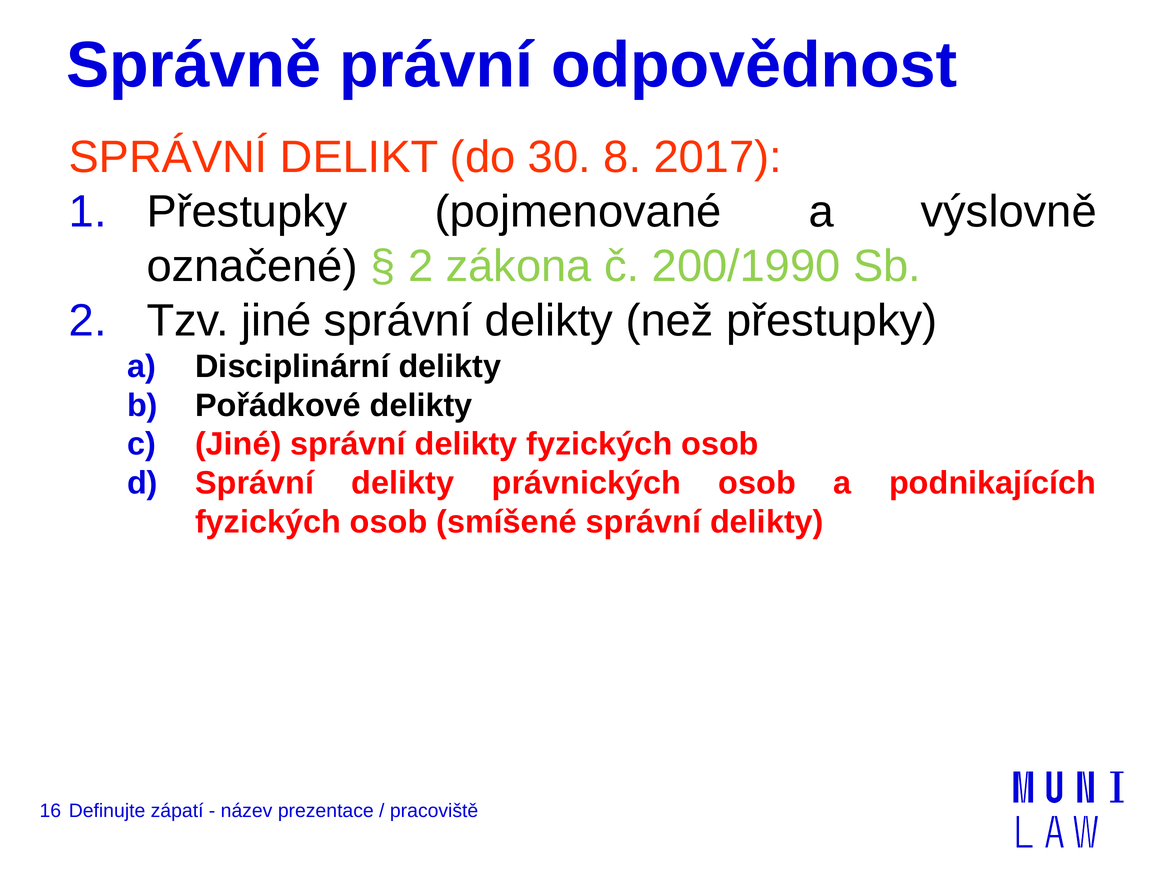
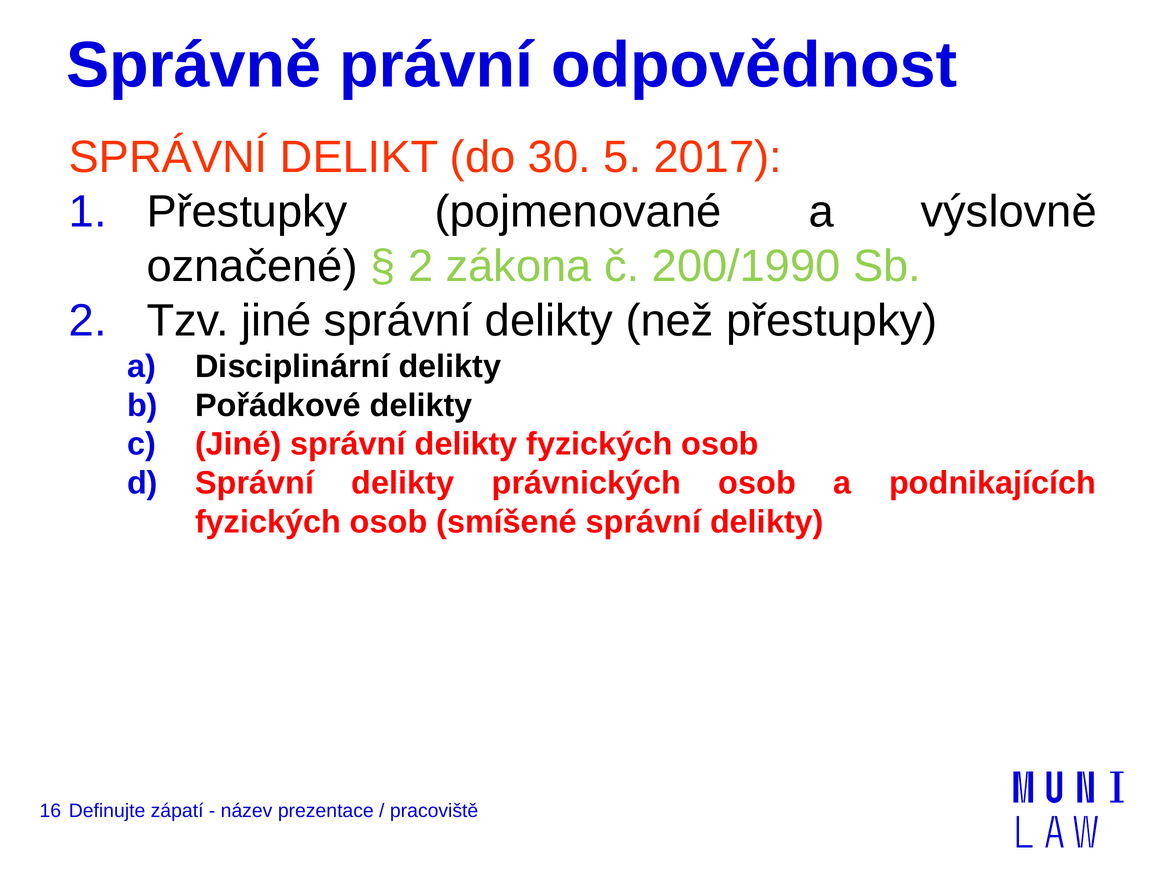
8: 8 -> 5 (622, 158)
